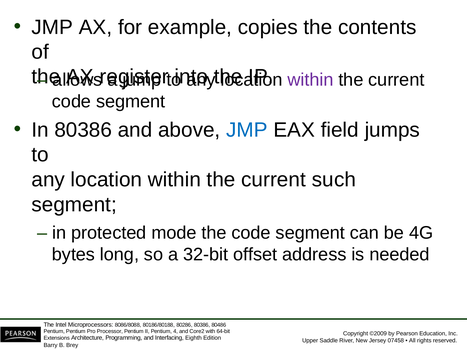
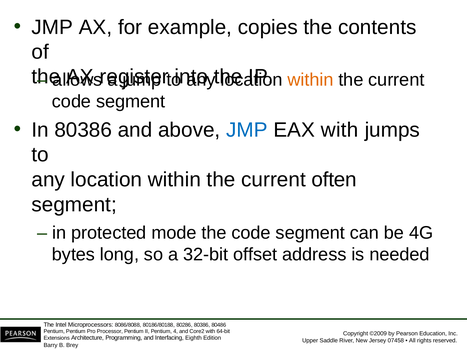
within colour: purple -> orange (311, 80)
EAX field: field -> with (340, 130)
such: such -> often (334, 180)
